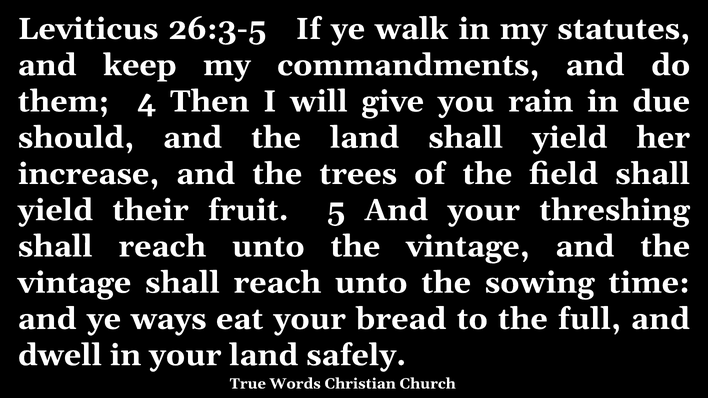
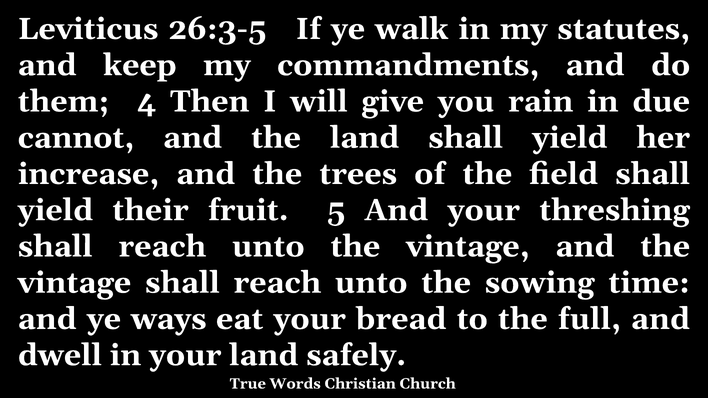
should: should -> cannot (76, 138)
